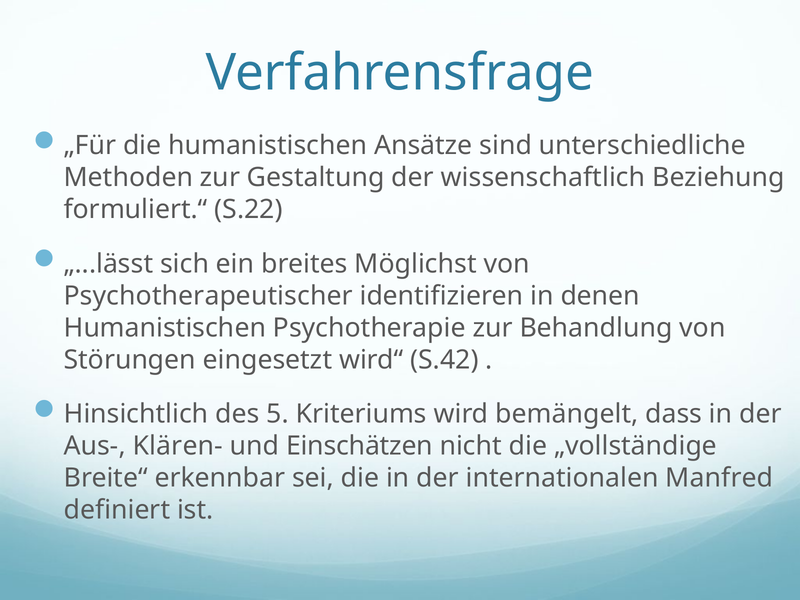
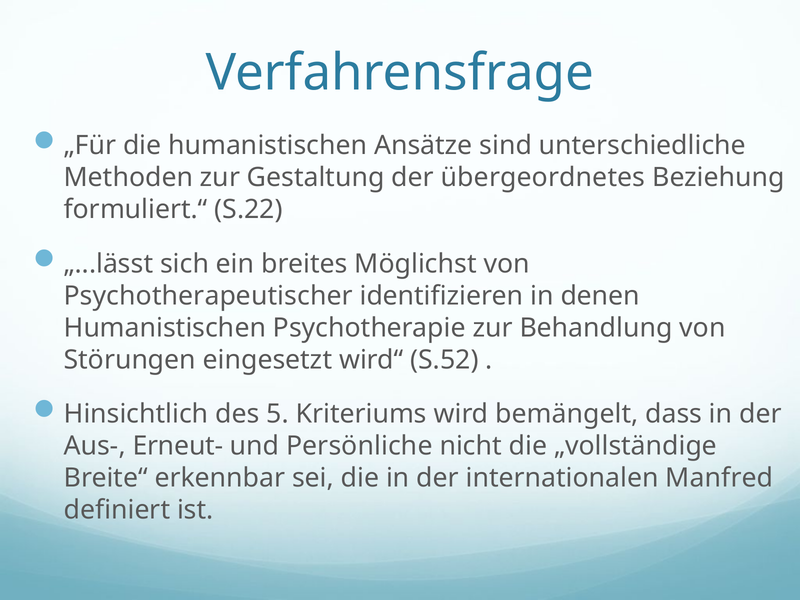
wissenschaftlich: wissenschaftlich -> übergeordnetes (543, 178)
S.42: S.42 -> S.52 (444, 360)
Klären-: Klären- -> Erneut- (178, 446)
Einschätzen: Einschätzen -> Persönliche (359, 446)
